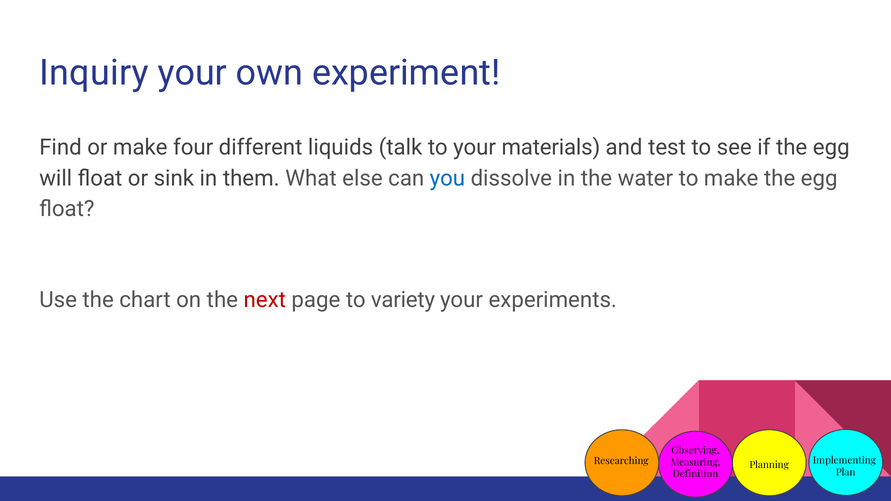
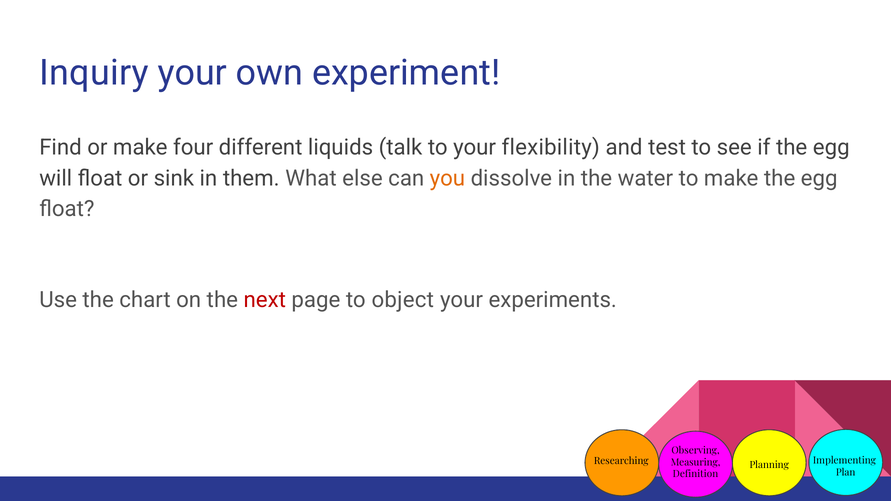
materials: materials -> flexibility (551, 148)
you colour: blue -> orange (447, 178)
variety: variety -> object (403, 300)
